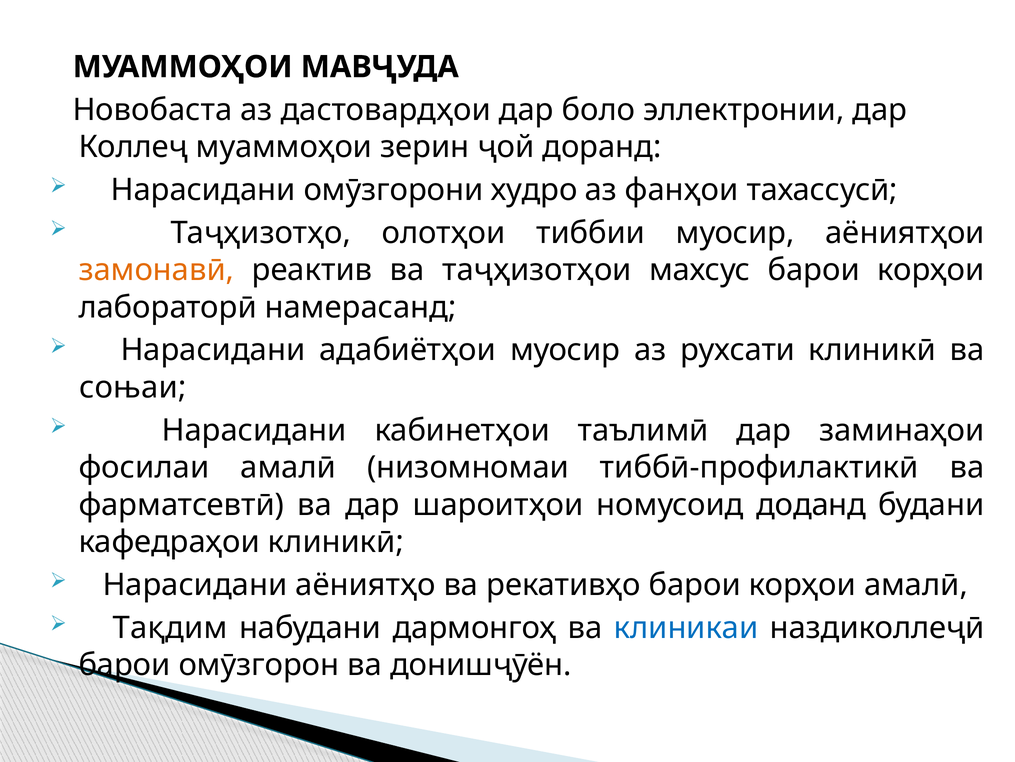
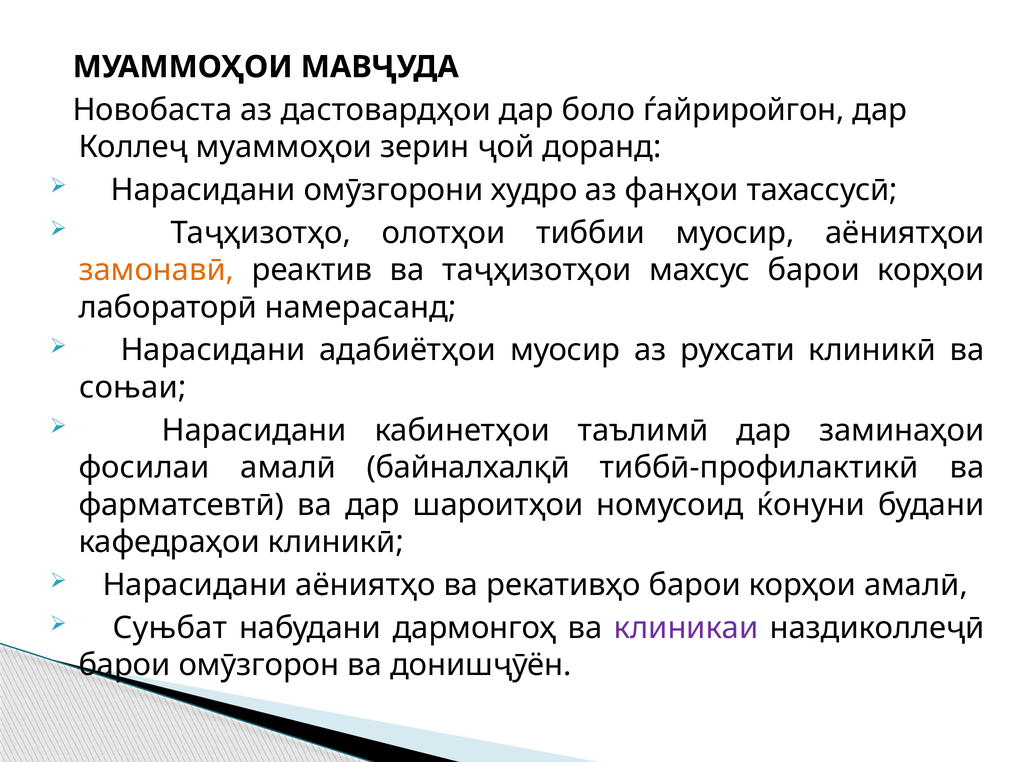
эллектронии: эллектронии -> ѓайриройгон (744, 110)
низомномаи: низомномаи -> байналхалқӣ (468, 467)
доданд: доданд -> ќонуни (811, 504)
Тақдим: Тақдим -> Суњбат (170, 627)
клиникаи colour: blue -> purple (686, 627)
